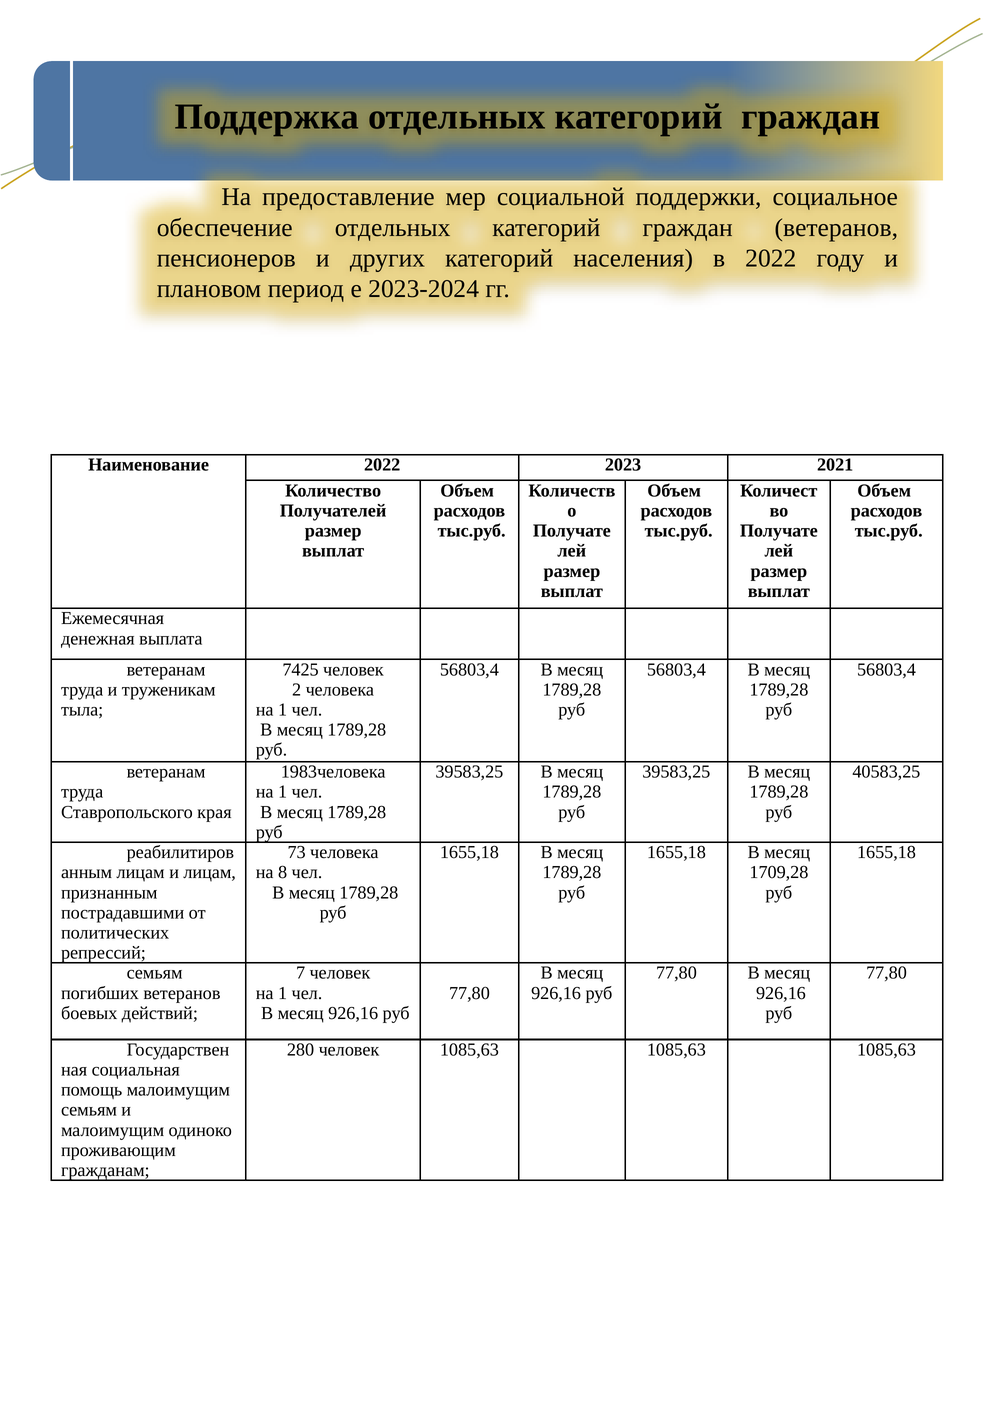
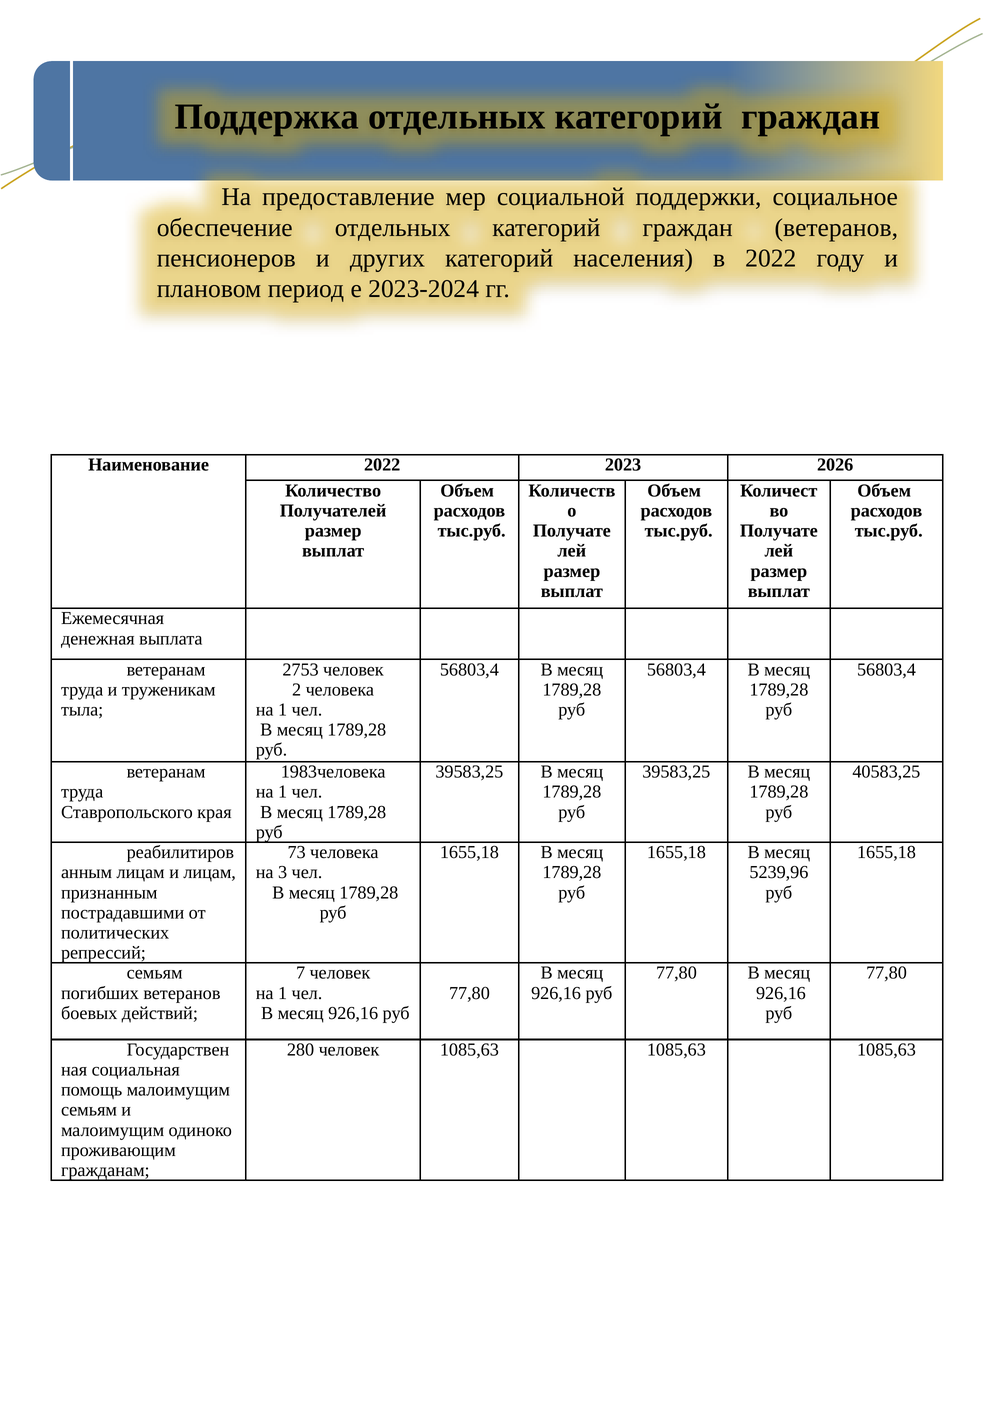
2021: 2021 -> 2026 (835, 465)
7425: 7425 -> 2753 (301, 669)
8: 8 -> 3 (283, 872)
1709,28: 1709,28 -> 5239,96 (779, 872)
